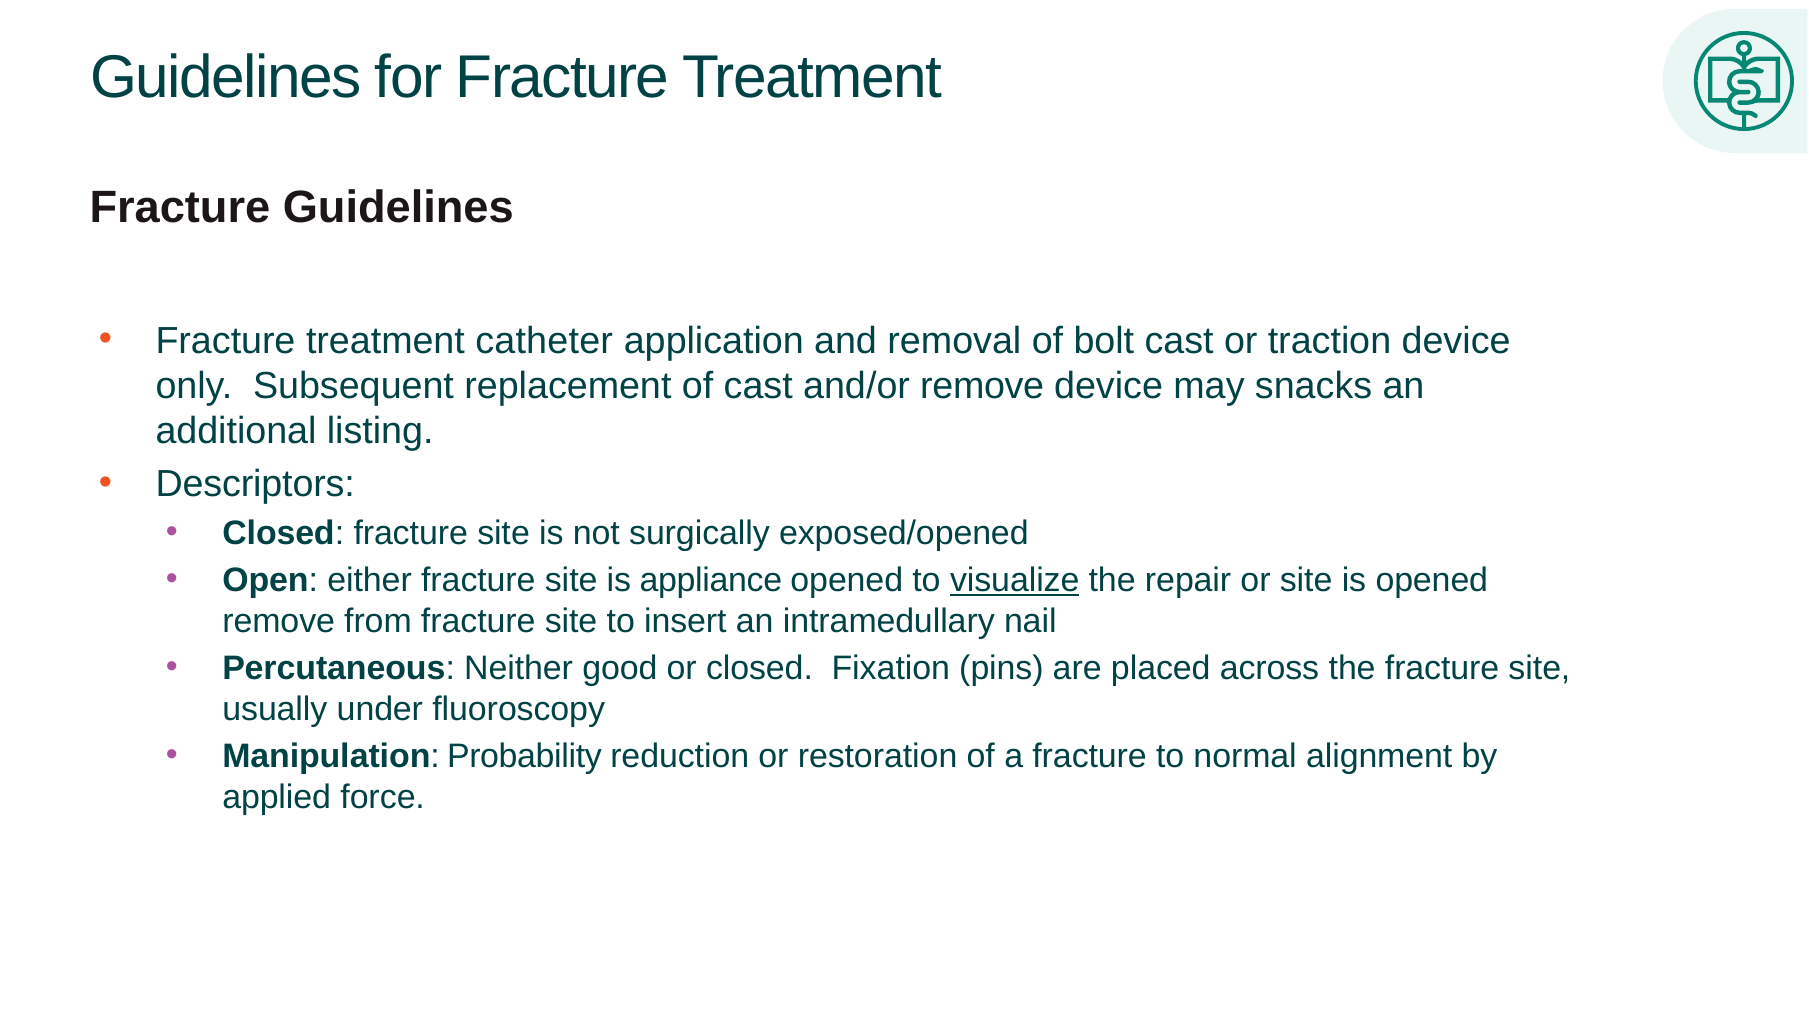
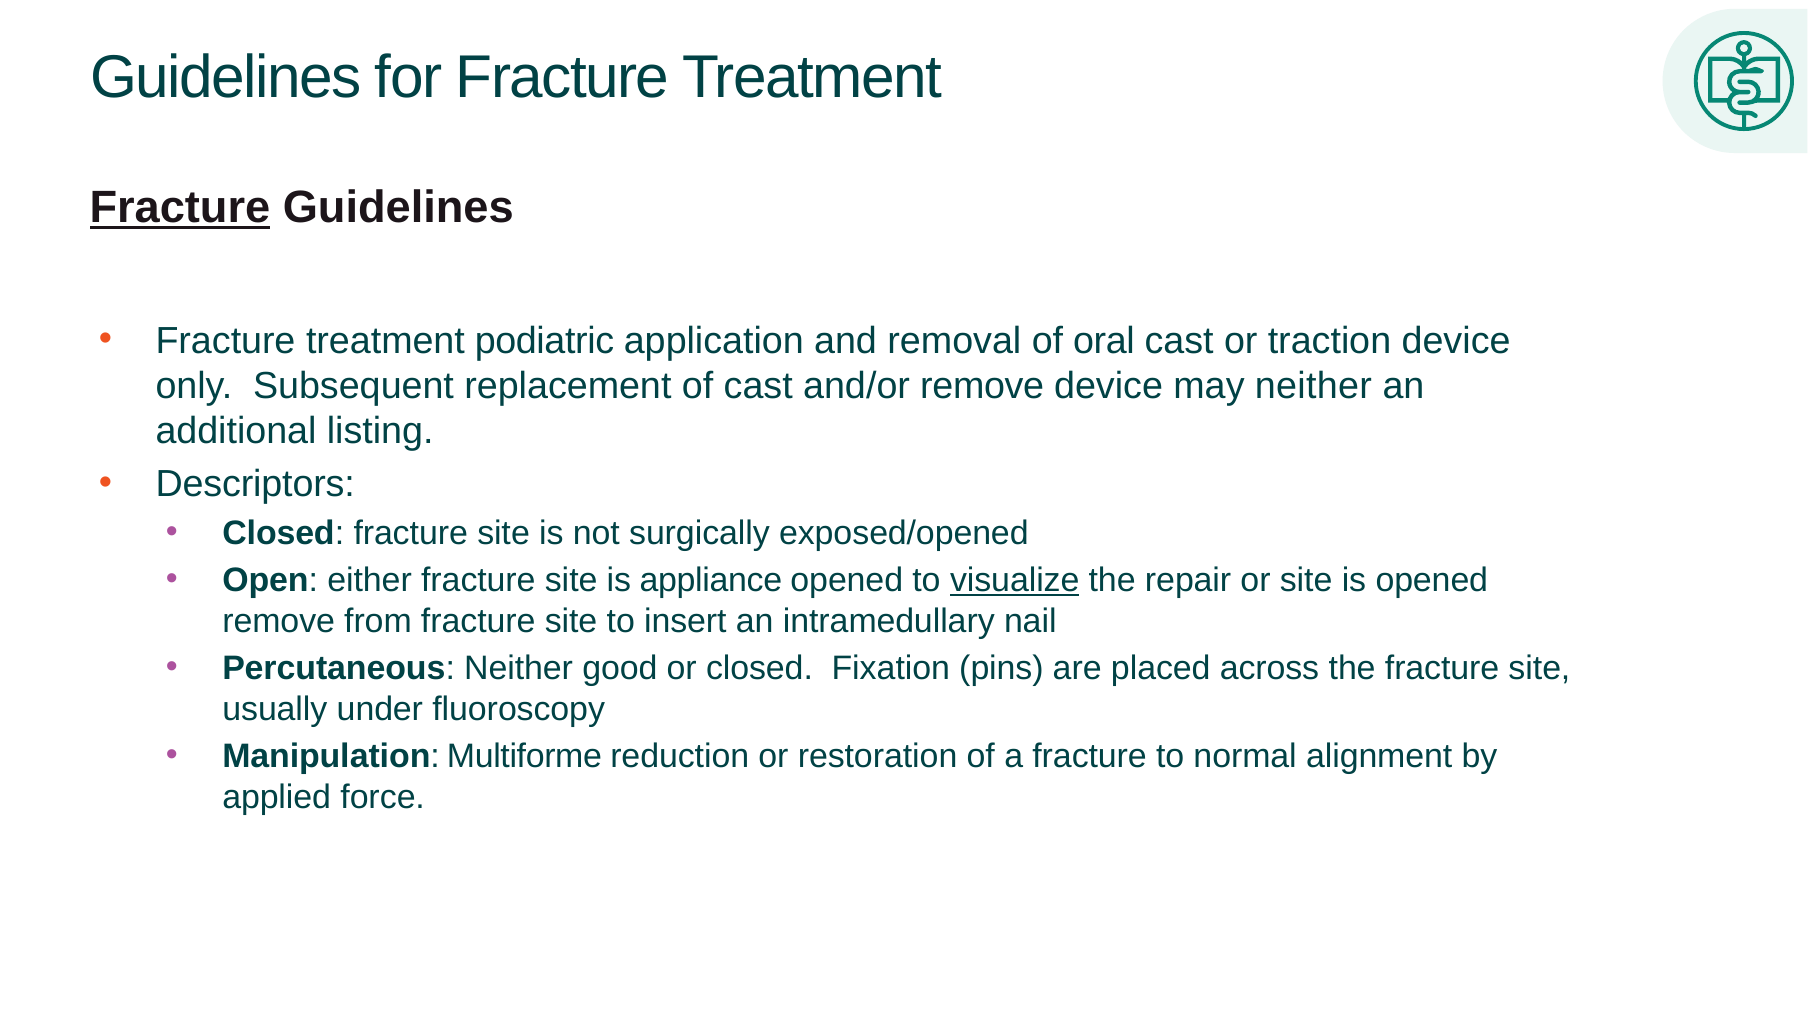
Fracture underline: none -> present (180, 208)
catheter: catheter -> podiatric (544, 341)
bolt: bolt -> oral (1104, 341)
may snacks: snacks -> neither (1313, 386)
Probability: Probability -> Multiforme (524, 756)
